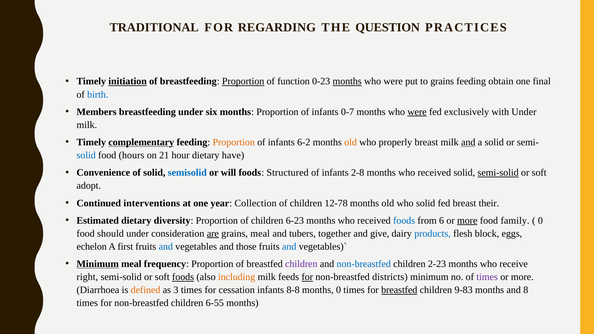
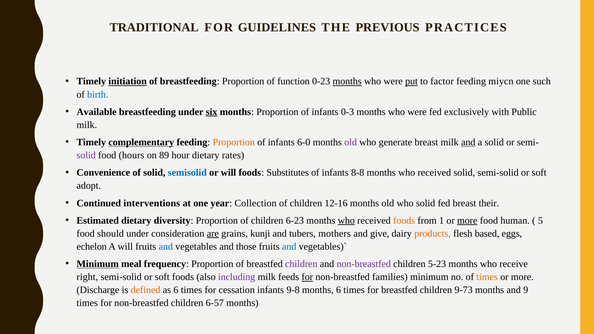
REGARDING: REGARDING -> GUIDELINES (277, 27)
QUESTION: QUESTION -> PREVIOUS (388, 27)
Proportion underline: present -> none (243, 81)
put underline: none -> present (411, 81)
to grains: grains -> factor (442, 81)
obtain: obtain -> miycn (501, 81)
final: final -> such (542, 81)
Members: Members -> Available (97, 112)
six underline: none -> present (212, 112)
0-7: 0-7 -> 0-3 (348, 112)
were underline: present -> none (417, 112)
with Under: Under -> Public (524, 112)
6-2: 6-2 -> 6-0 (304, 142)
old colour: orange -> purple (351, 142)
properly: properly -> generate (395, 142)
solid colour: blue -> purple (86, 155)
21: 21 -> 89 (164, 155)
have: have -> rates (233, 155)
Structured: Structured -> Substitutes (288, 173)
2-8: 2-8 -> 8-8 (358, 173)
semi-solid underline: present -> none (498, 173)
12-78: 12-78 -> 12-16 (336, 203)
who underline: none -> present (346, 221)
foods colour: blue -> orange (404, 221)
6: 6 -> 1 (442, 221)
family: family -> human (515, 221)
0: 0 -> 5 (540, 221)
grains meal: meal -> kunji (260, 234)
together: together -> mothers (335, 234)
products colour: blue -> orange (432, 234)
block: block -> based (487, 234)
A first: first -> will (125, 247)
non-breastfed colour: blue -> purple (364, 264)
2-23: 2-23 -> 5-23 (437, 264)
foods underline: present -> none (183, 277)
including colour: orange -> purple (237, 277)
districts: districts -> families (390, 277)
times colour: purple -> orange (487, 277)
Diarrhoea: Diarrhoea -> Discharge (98, 290)
as 3: 3 -> 6 (176, 290)
8-8: 8-8 -> 9-8 (293, 290)
months 0: 0 -> 6 (338, 290)
breastfed underline: present -> none (399, 290)
9-83: 9-83 -> 9-73 (464, 290)
8: 8 -> 9 (526, 290)
6-55: 6-55 -> 6-57 (215, 303)
